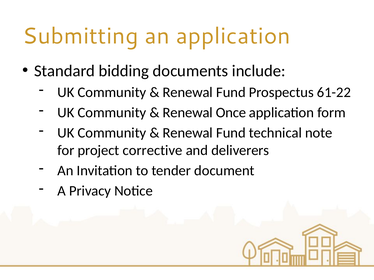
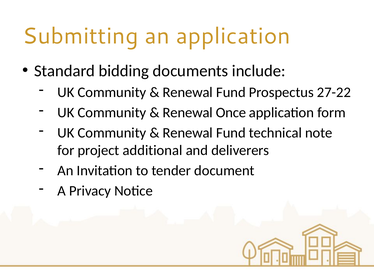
61-22: 61-22 -> 27-22 (334, 92)
corrective: corrective -> additional (153, 151)
